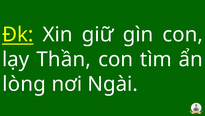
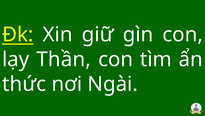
lòng: lòng -> thức (24, 84)
